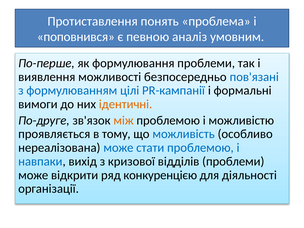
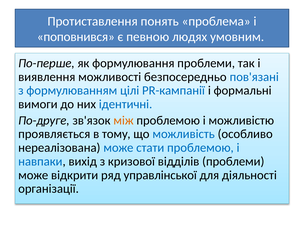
аналіз: аналіз -> людях (190, 37)
ідентичні colour: orange -> blue (126, 104)
конкуренцією: конкуренцією -> управлінської (160, 175)
